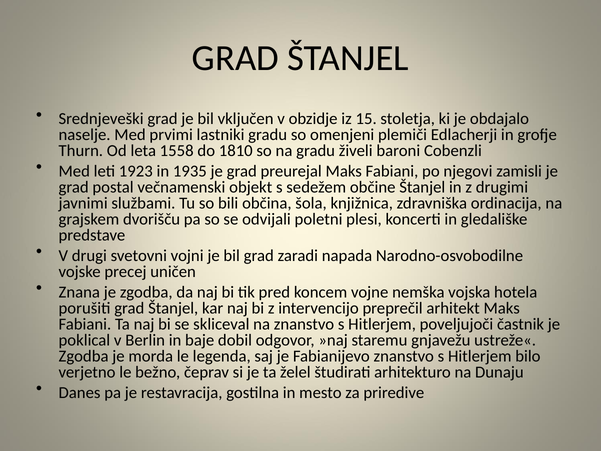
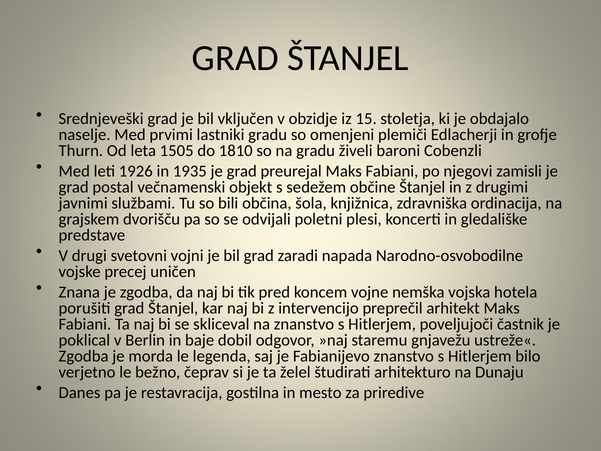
1558: 1558 -> 1505 (177, 151)
1923: 1923 -> 1926 (136, 171)
